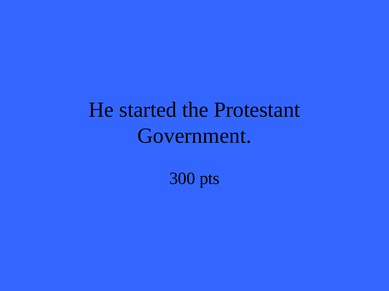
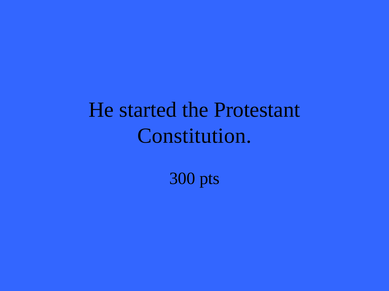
Government: Government -> Constitution (194, 136)
